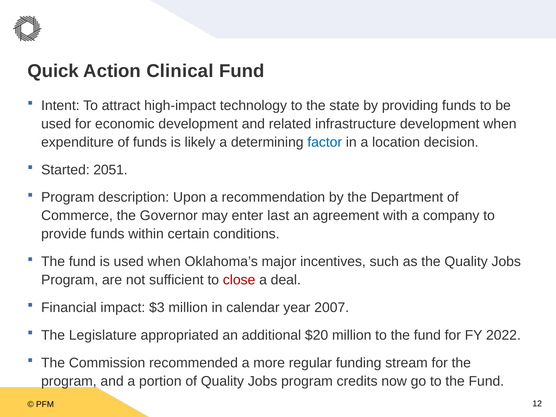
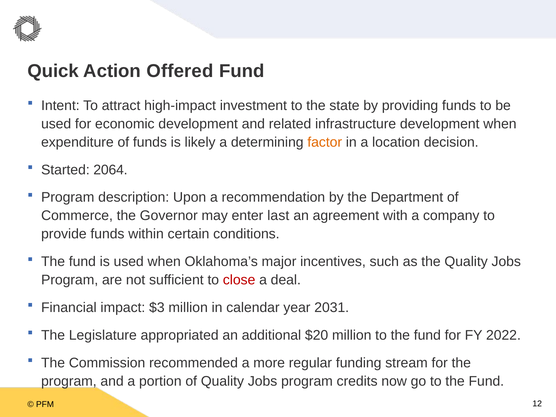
Clinical: Clinical -> Offered (180, 71)
technology: technology -> investment (253, 105)
factor colour: blue -> orange (325, 142)
2051: 2051 -> 2064 (110, 170)
2007: 2007 -> 2031 (332, 308)
